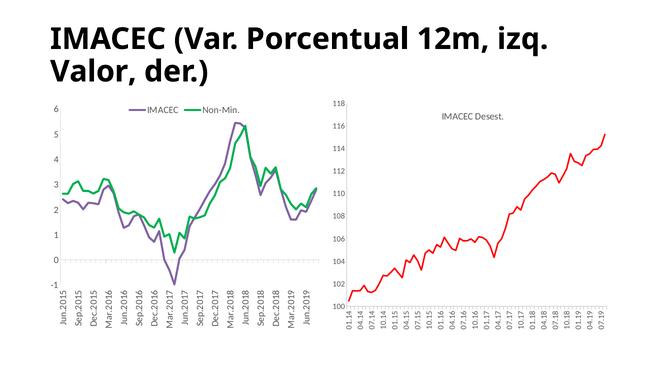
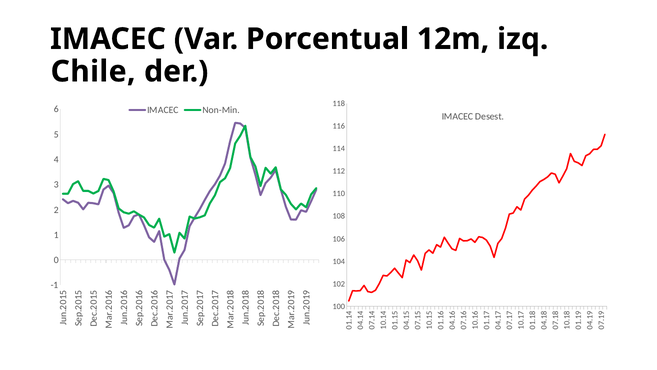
Valor: Valor -> Chile (93, 71)
